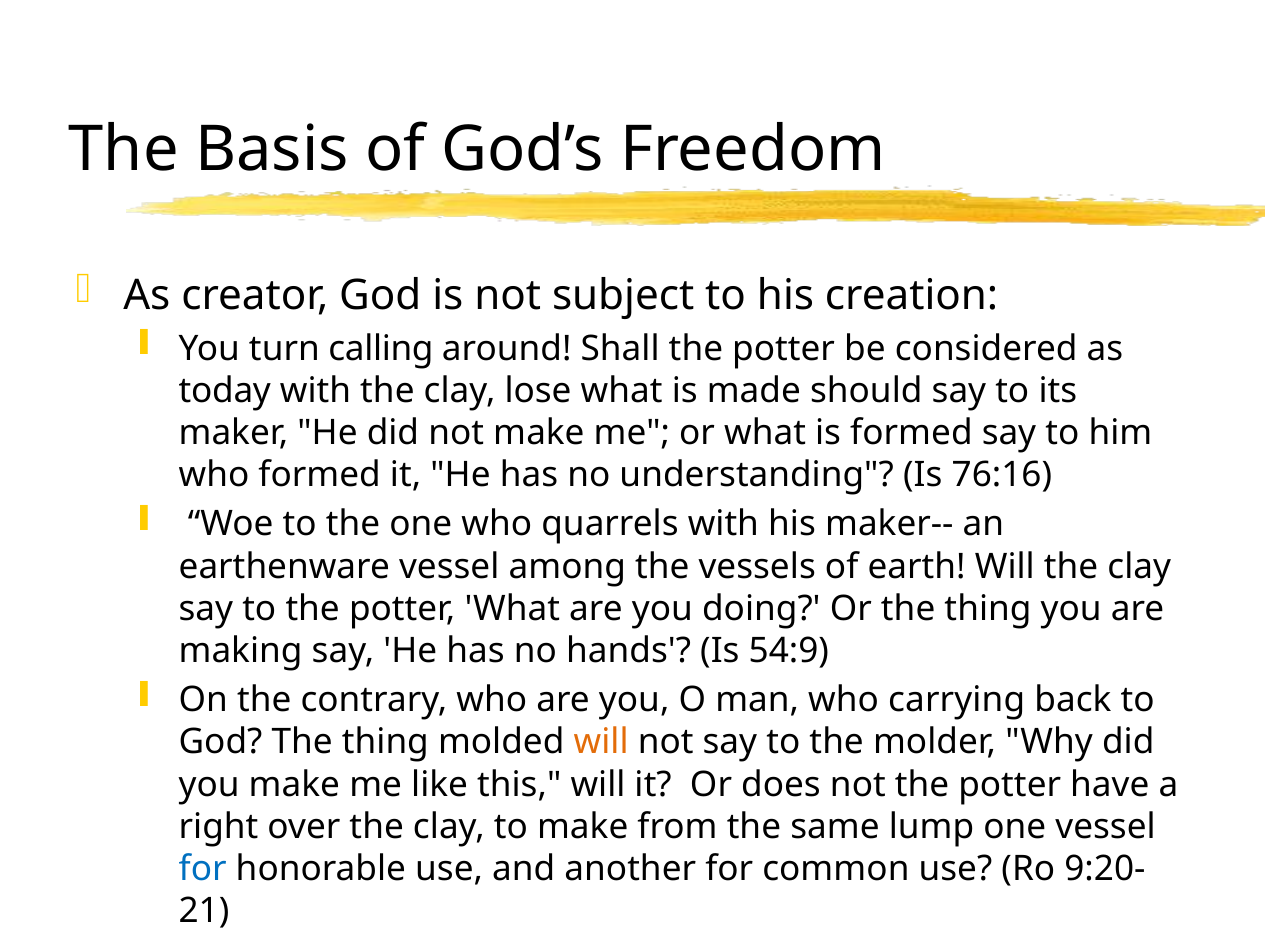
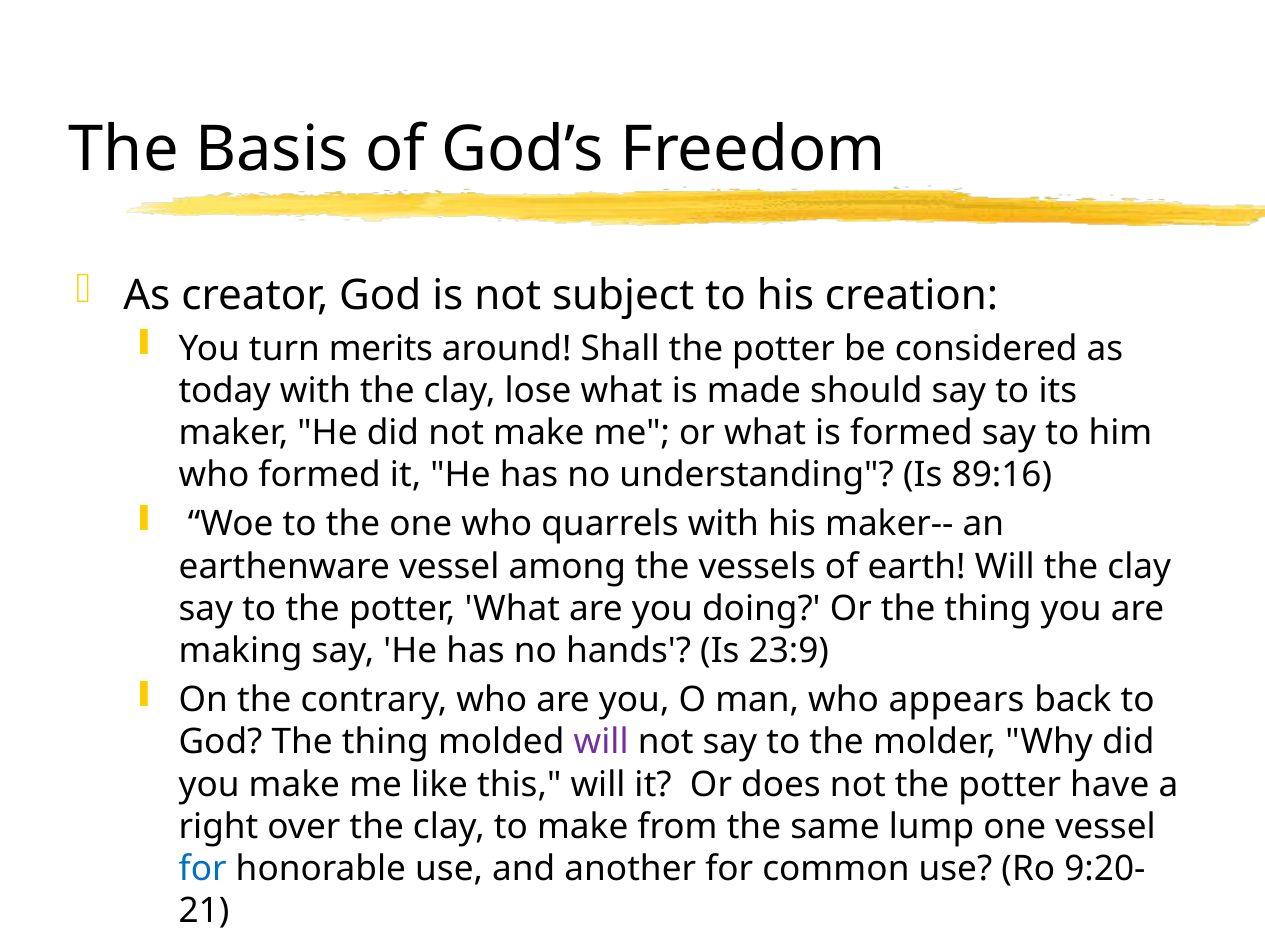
calling: calling -> merits (381, 348)
76:16: 76:16 -> 89:16 (1002, 475)
54:9: 54:9 -> 23:9 (789, 651)
carrying: carrying -> appears (957, 700)
will colour: orange -> purple (601, 742)
